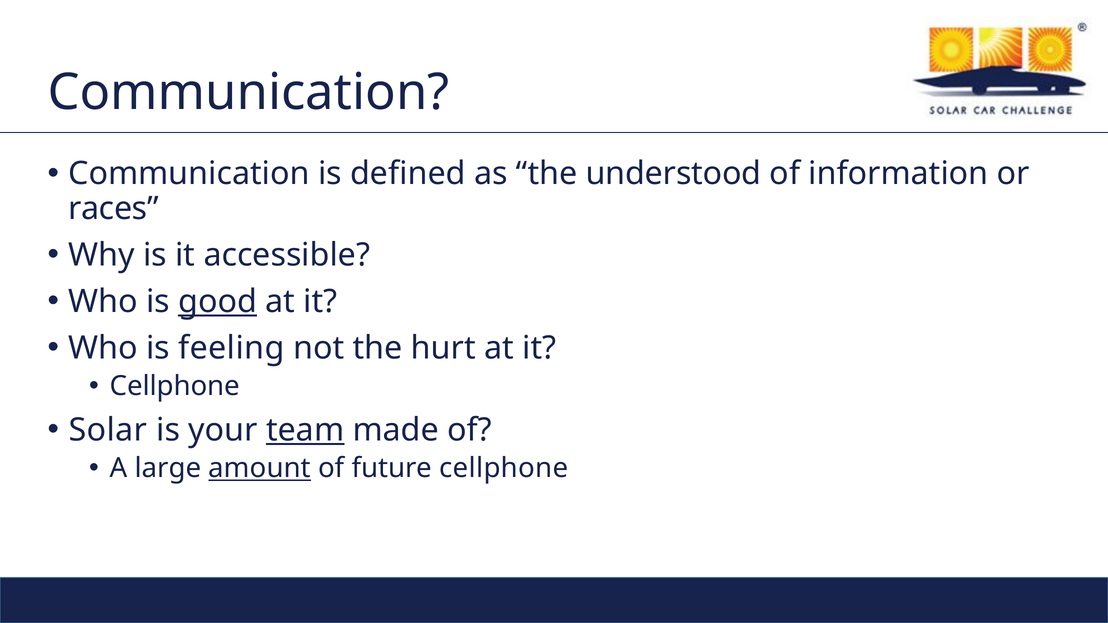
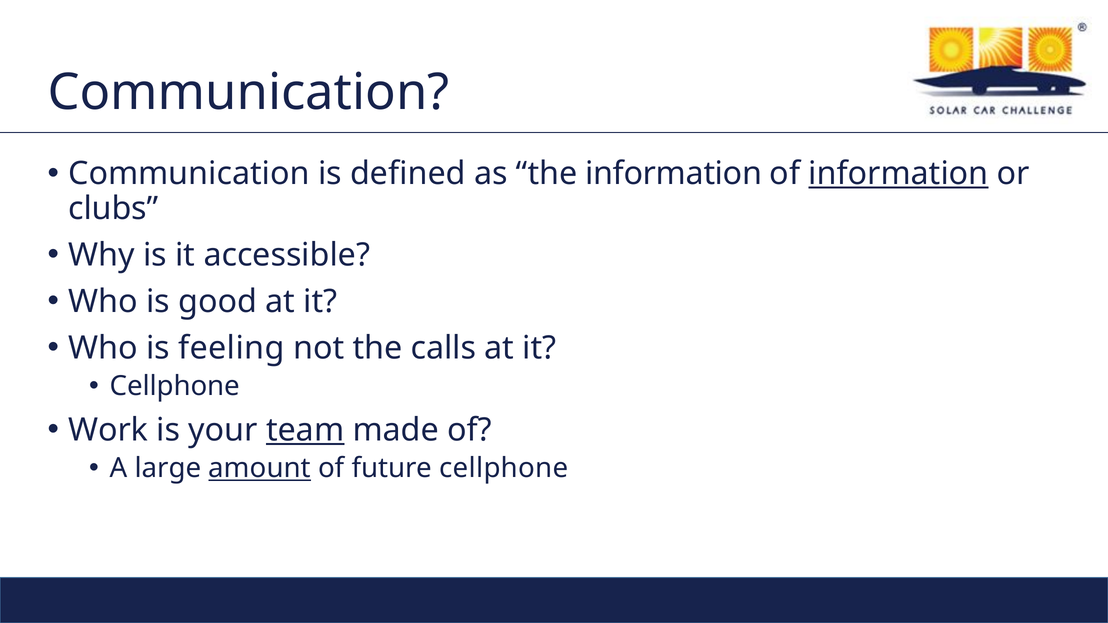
the understood: understood -> information (674, 174)
information underline: none -> present (898, 174)
races: races -> clubs (113, 209)
good underline: present -> none (218, 302)
hurt: hurt -> calls (443, 348)
Solar: Solar -> Work (108, 430)
